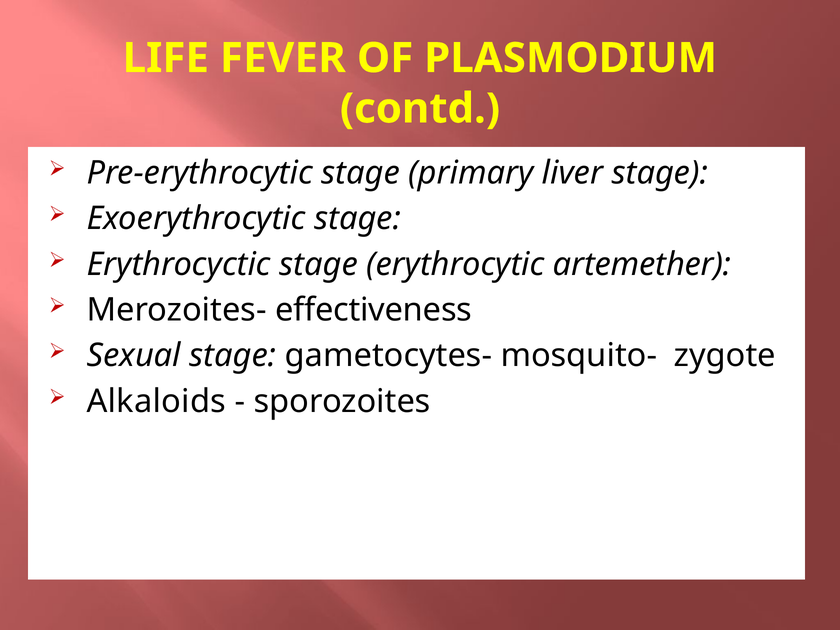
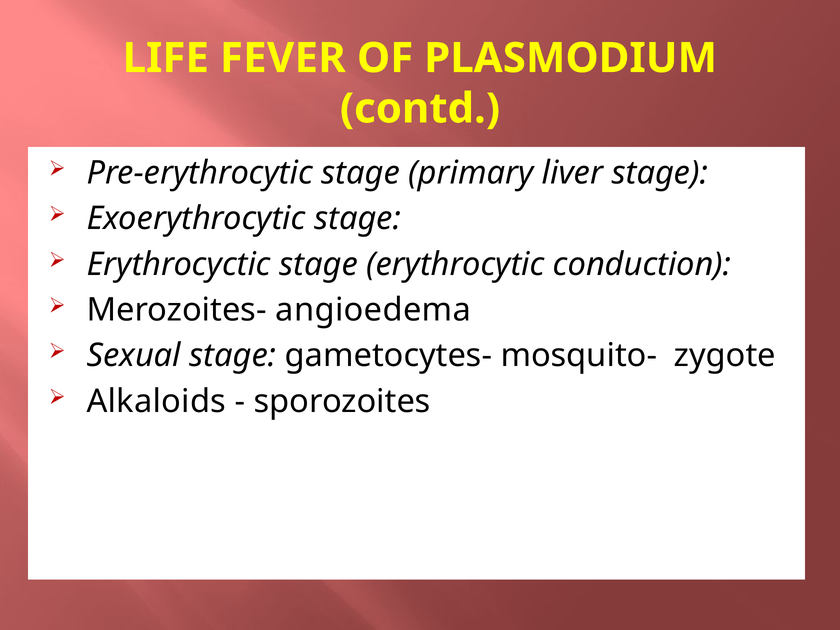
artemether: artemether -> conduction (642, 264)
effectiveness: effectiveness -> angioedema (373, 310)
